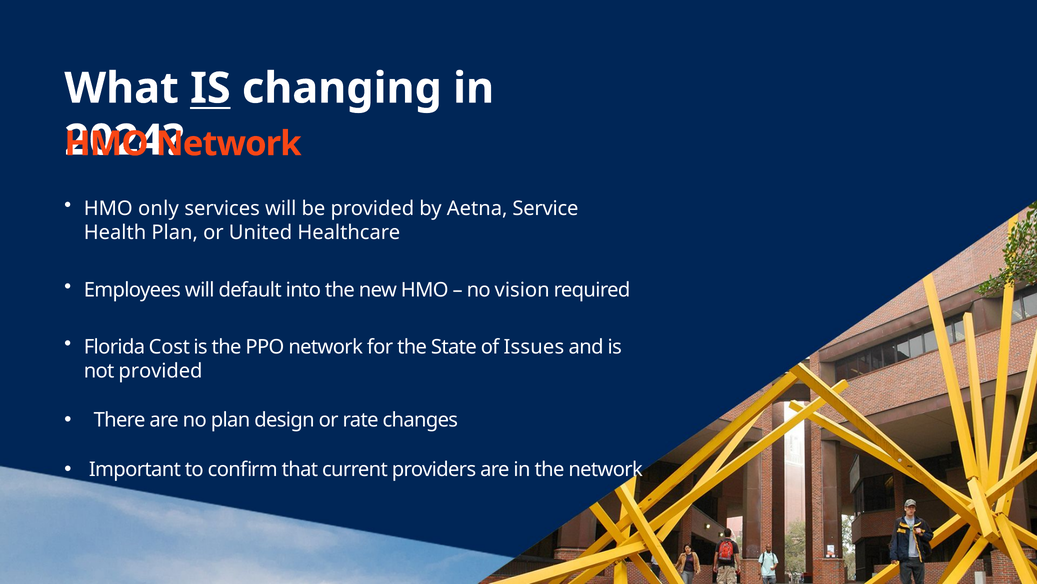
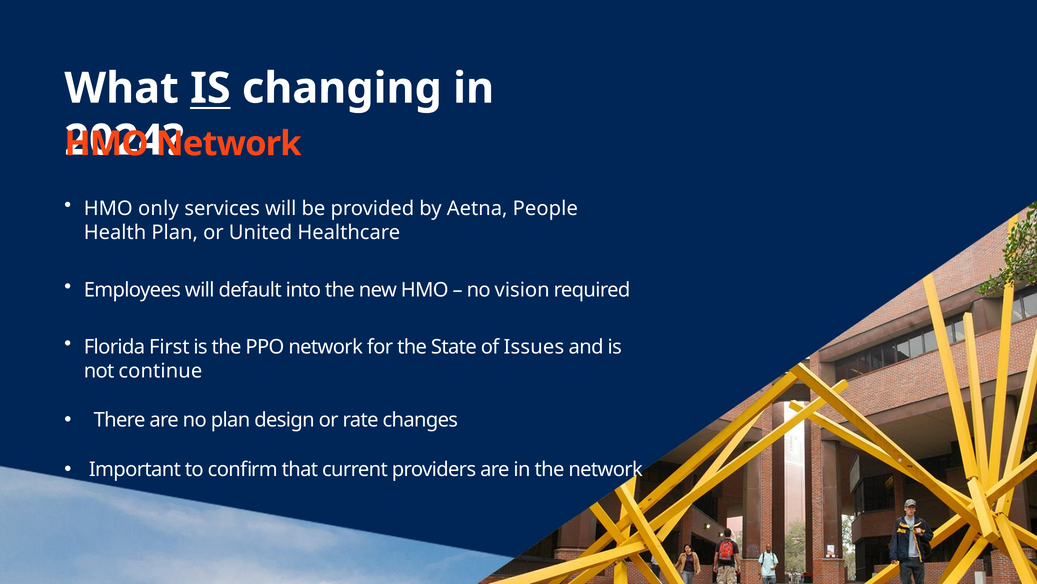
Service: Service -> People (545, 208)
Cost: Cost -> First (169, 347)
not provided: provided -> continue (160, 371)
